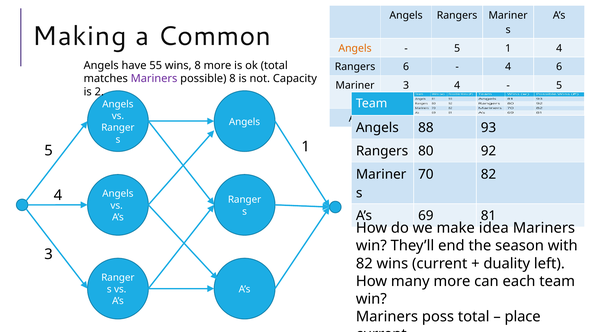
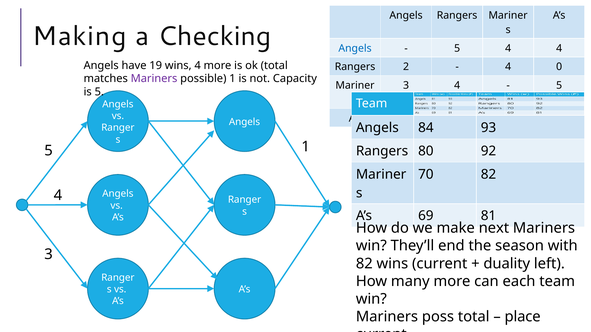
Common: Common -> Checking (215, 36)
Angels colour: orange -> blue (355, 48)
1: 1 -> 4 (508, 48)
55: 55 -> 19 (156, 65)
wins 8: 8 -> 4 (198, 65)
Rangers 6: 6 -> 2 (406, 67)
4 6: 6 -> 0 (559, 67)
possible 8: 8 -> 1 (232, 79)
is 2: 2 -> 5 (99, 92)
88: 88 -> 84 (426, 128)
idea: idea -> next (494, 228)
